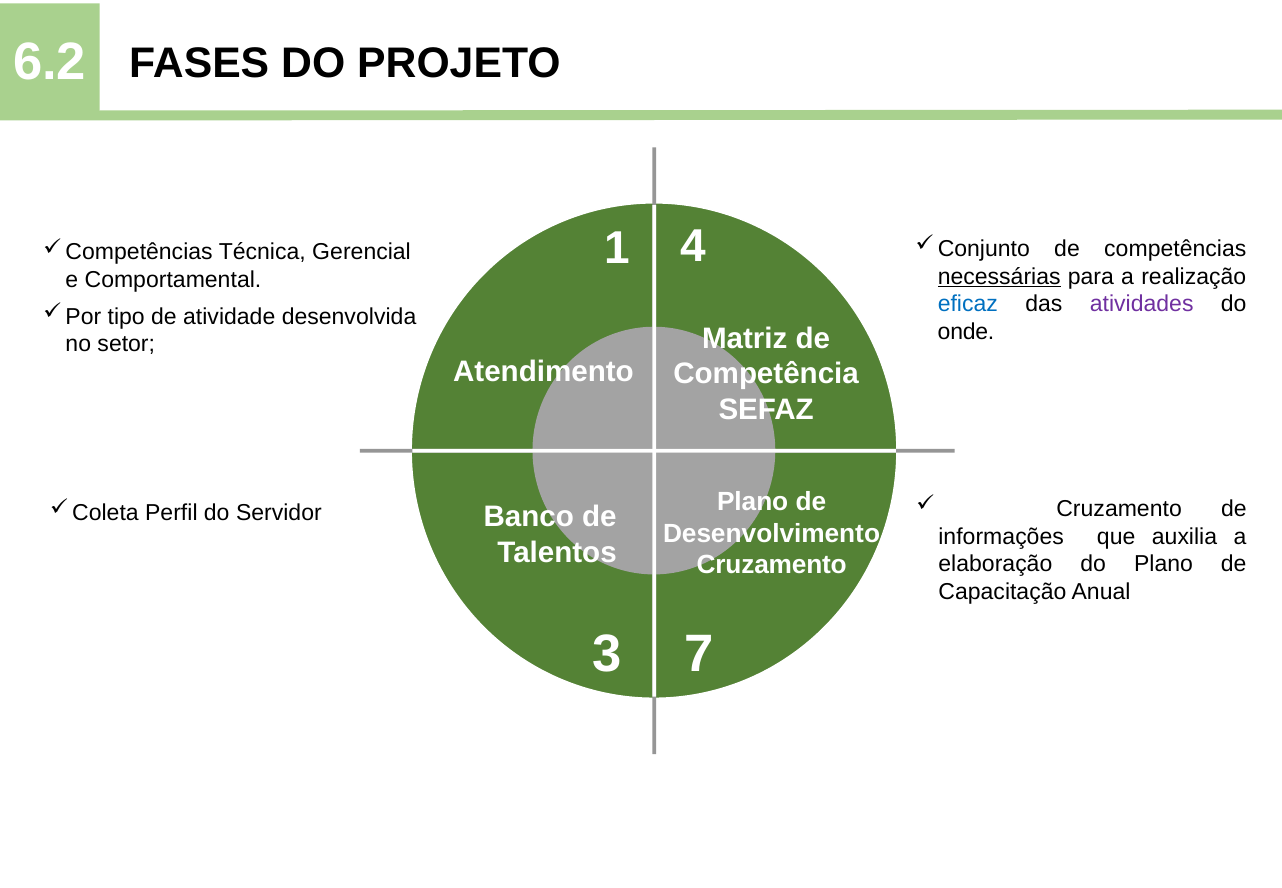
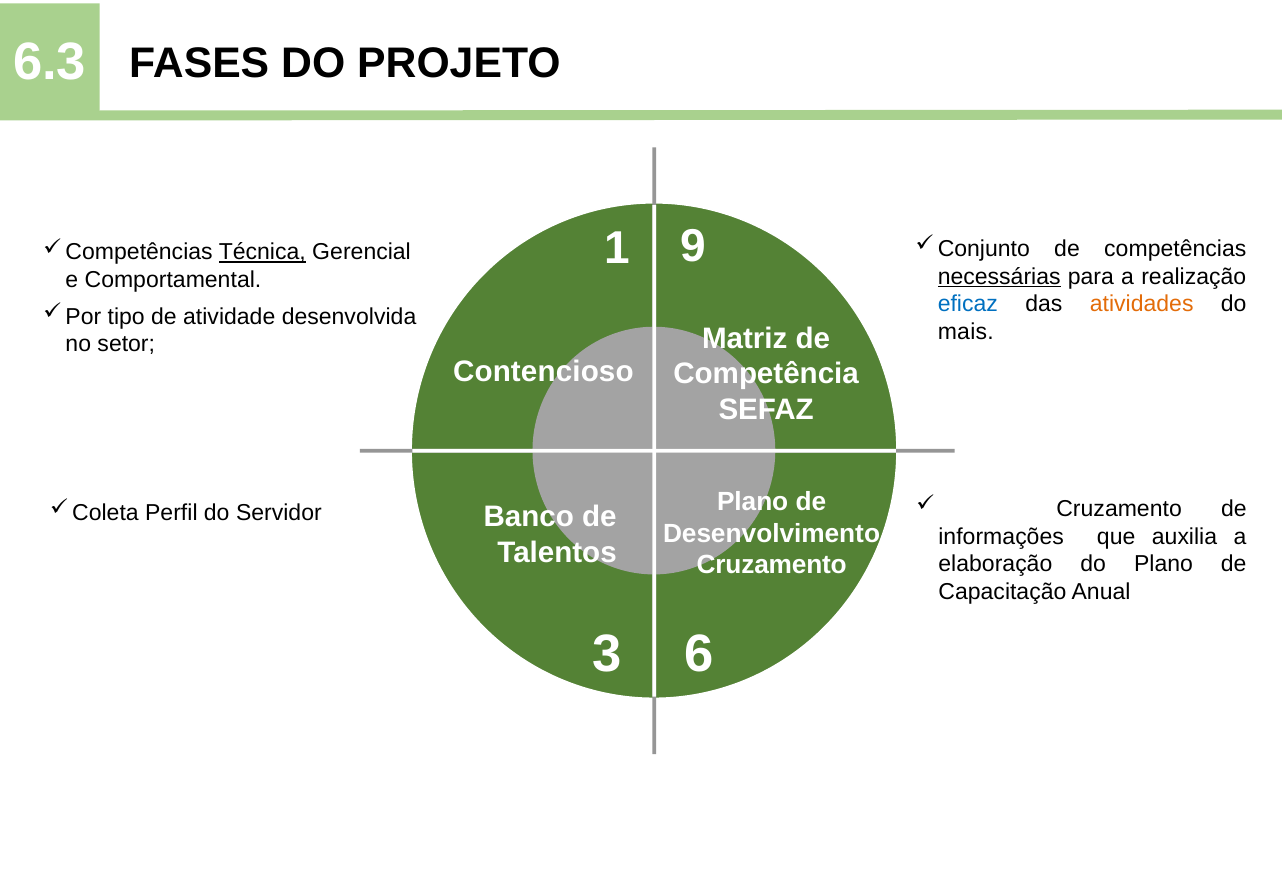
6.2: 6.2 -> 6.3 (50, 63)
4: 4 -> 9 (694, 246)
Técnica underline: none -> present (262, 252)
atividades colour: purple -> orange (1142, 304)
onde: onde -> mais (966, 332)
Atendimento: Atendimento -> Contencioso (543, 371)
7: 7 -> 6 (699, 654)
